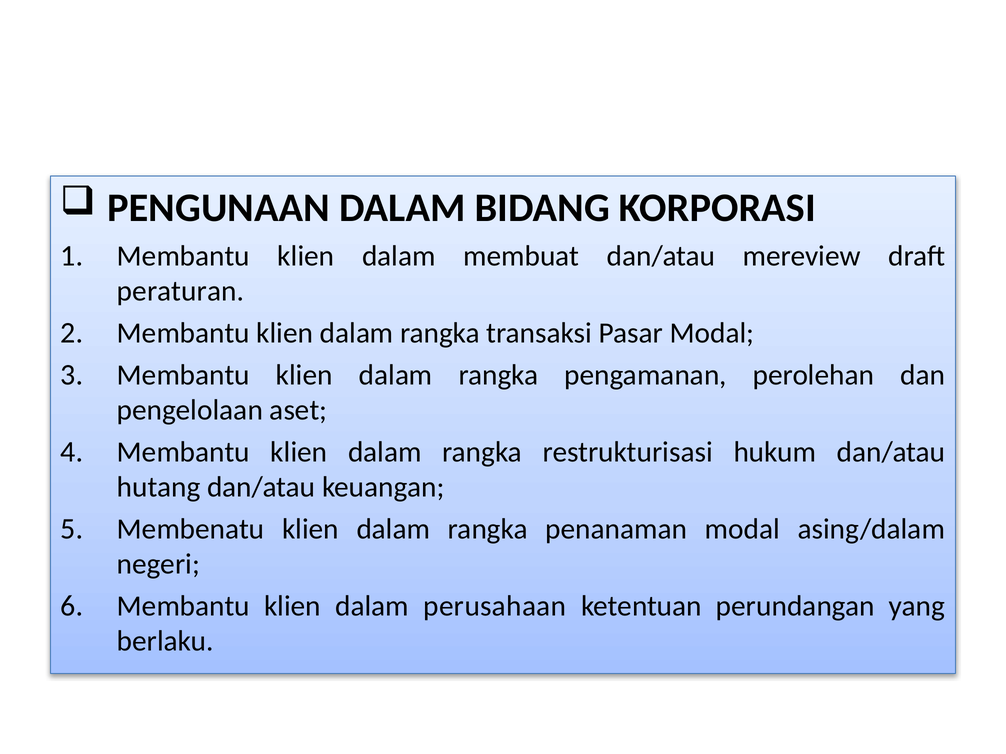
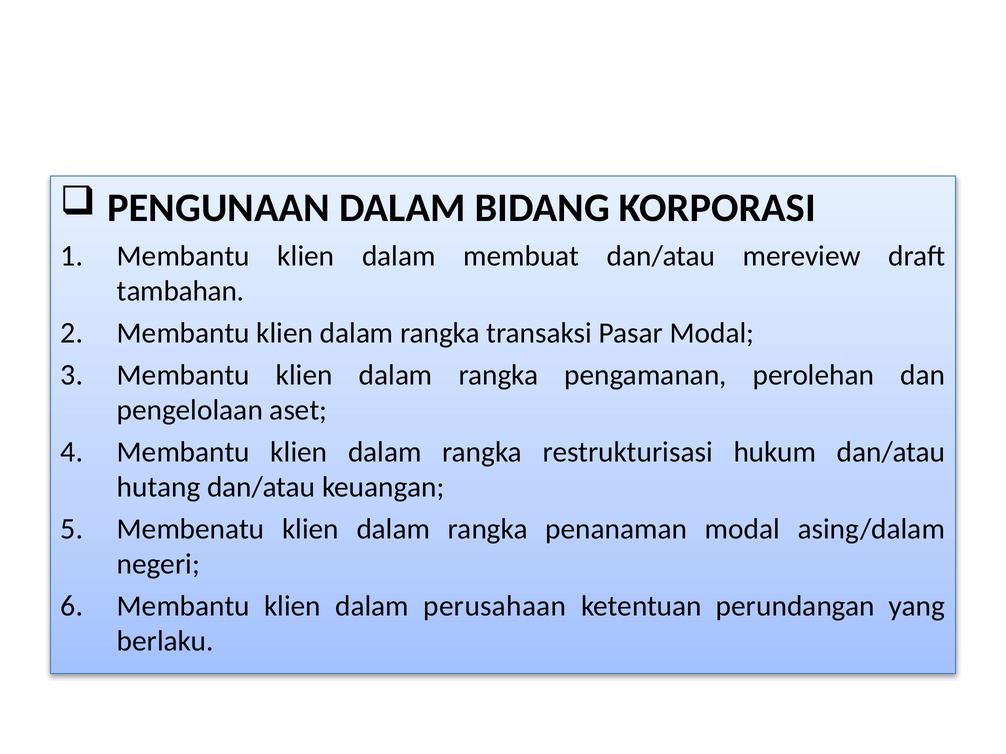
peraturan: peraturan -> tambahan (181, 291)
